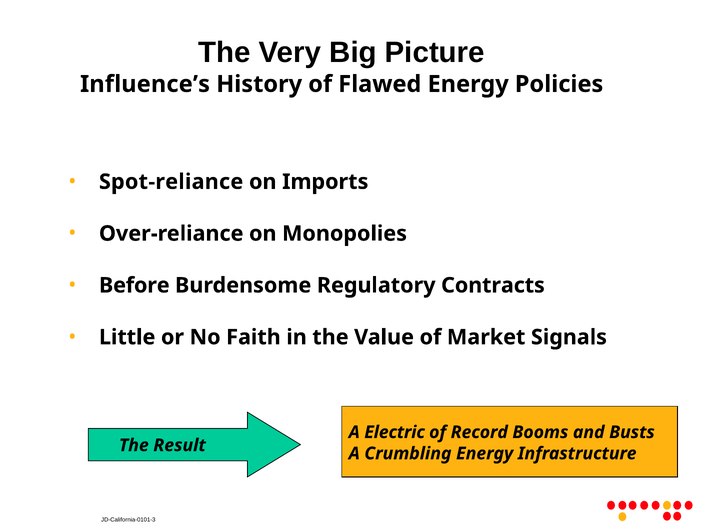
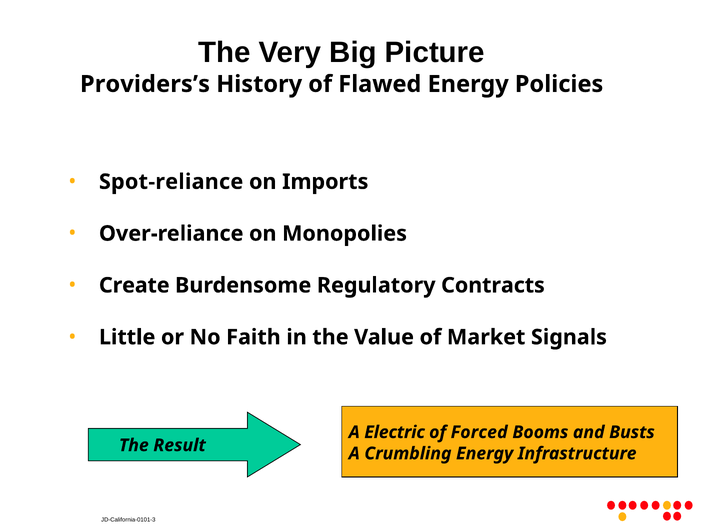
Influence’s: Influence’s -> Providers’s (145, 84)
Before: Before -> Create (134, 286)
Record: Record -> Forced (479, 432)
